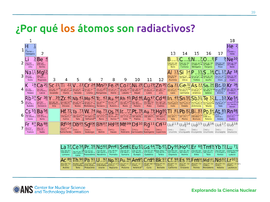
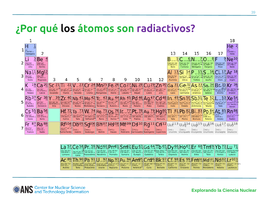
los colour: orange -> black (68, 29)
